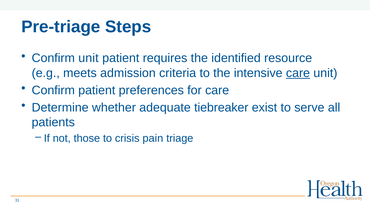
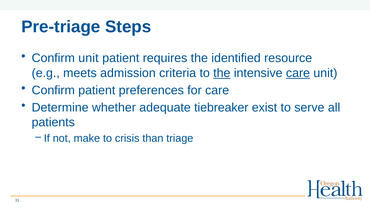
the underline: none -> present (222, 73)
those: those -> make (87, 138)
pain: pain -> than (153, 138)
